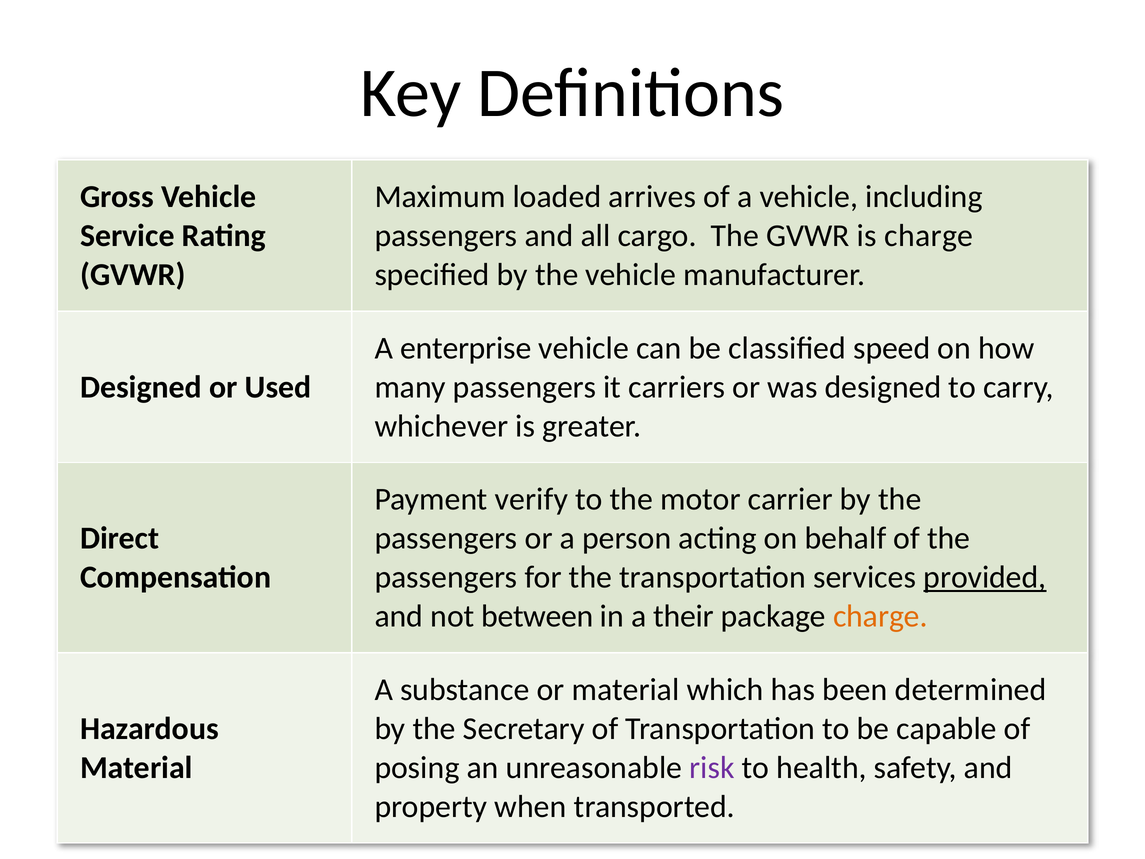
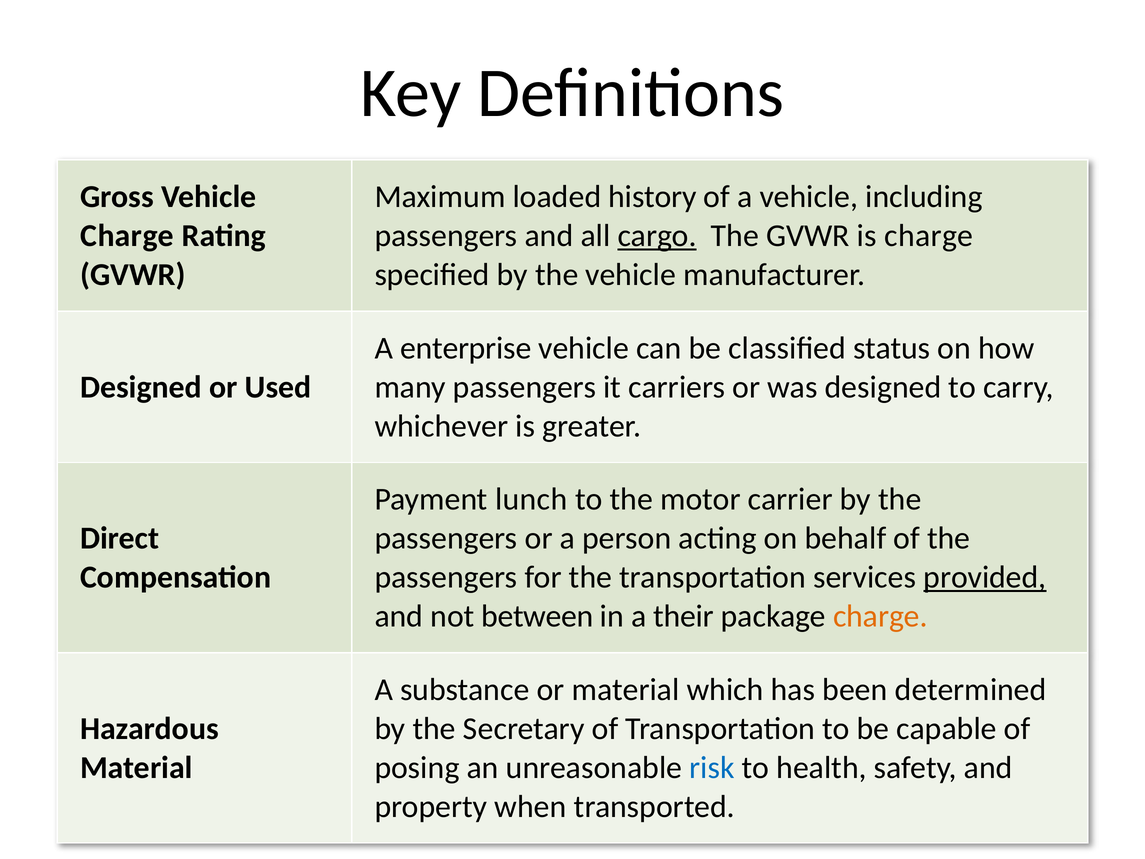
arrives: arrives -> history (652, 197)
Service: Service -> Charge (127, 236)
cargo underline: none -> present (657, 236)
speed: speed -> status (892, 348)
verify: verify -> lunch (531, 499)
risk colour: purple -> blue (712, 767)
